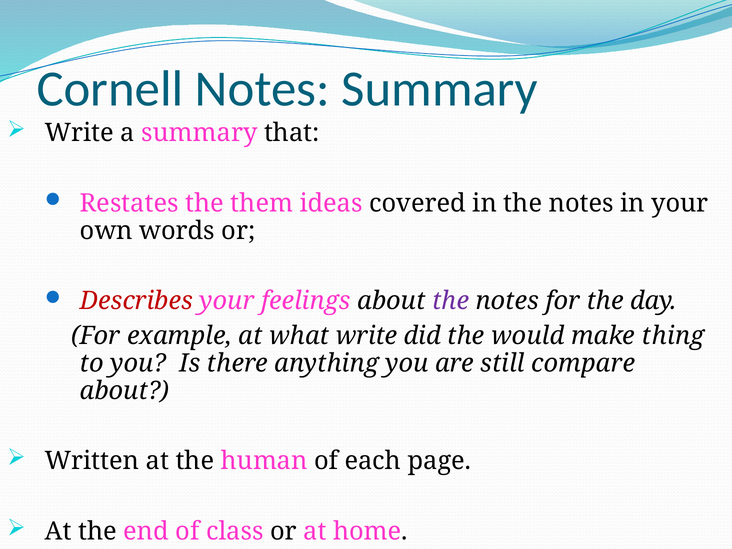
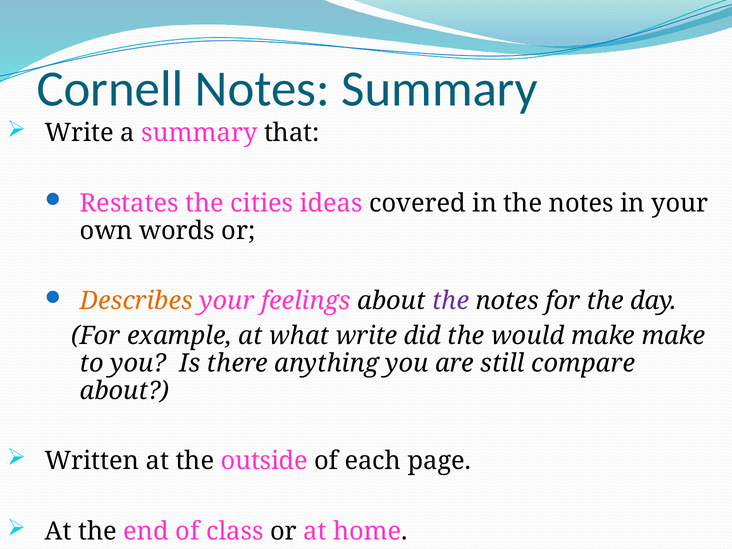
them: them -> cities (262, 203)
Describes colour: red -> orange (136, 301)
make thing: thing -> make (674, 336)
human: human -> outside (264, 461)
